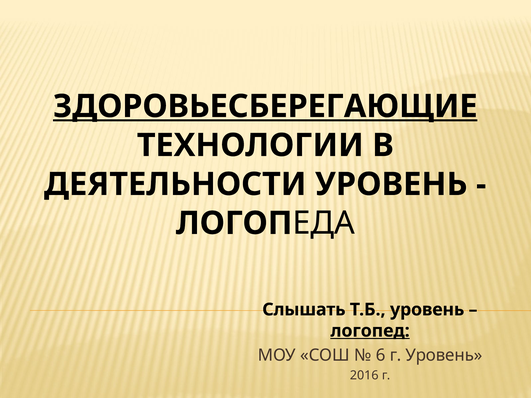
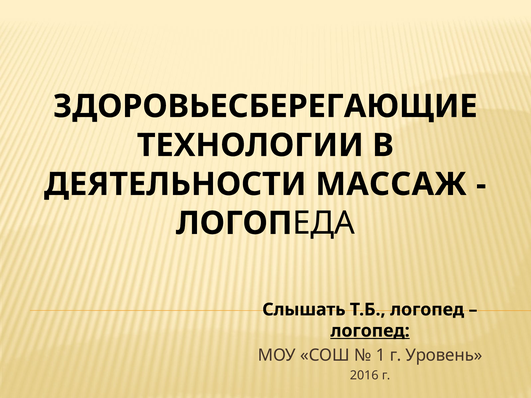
ЗДОРОВЬЕСБЕРЕГАЮЩИЕ underline: present -> none (265, 106)
ДЕЯТЕЛЬНОСТИ УРОВЕНЬ: УРОВЕНЬ -> МАССАЖ (391, 184)
Т.Б уровень: уровень -> логопед (427, 310)
6: 6 -> 1 (381, 356)
